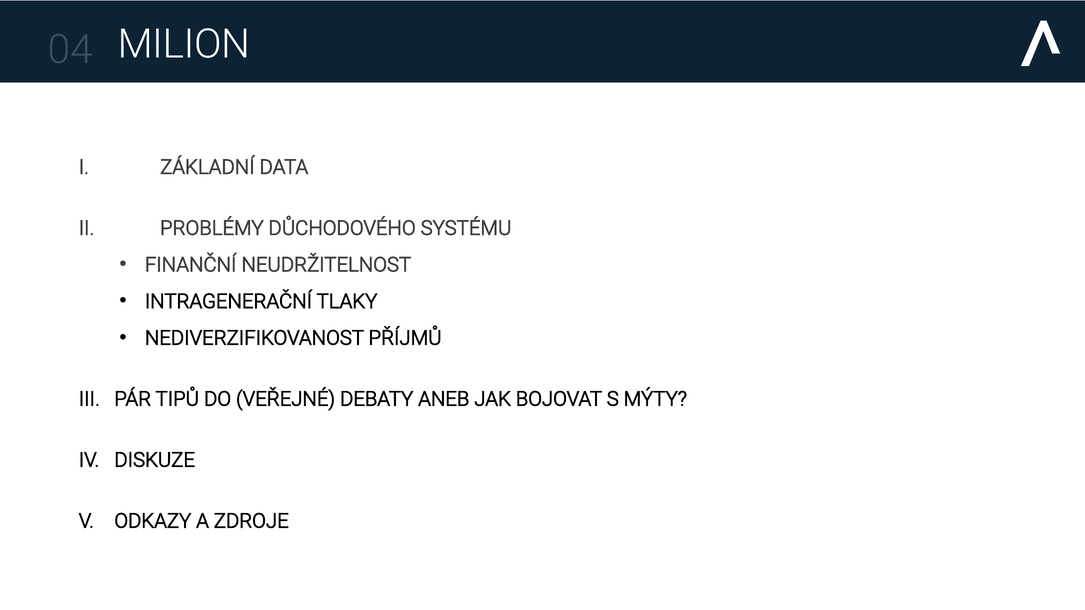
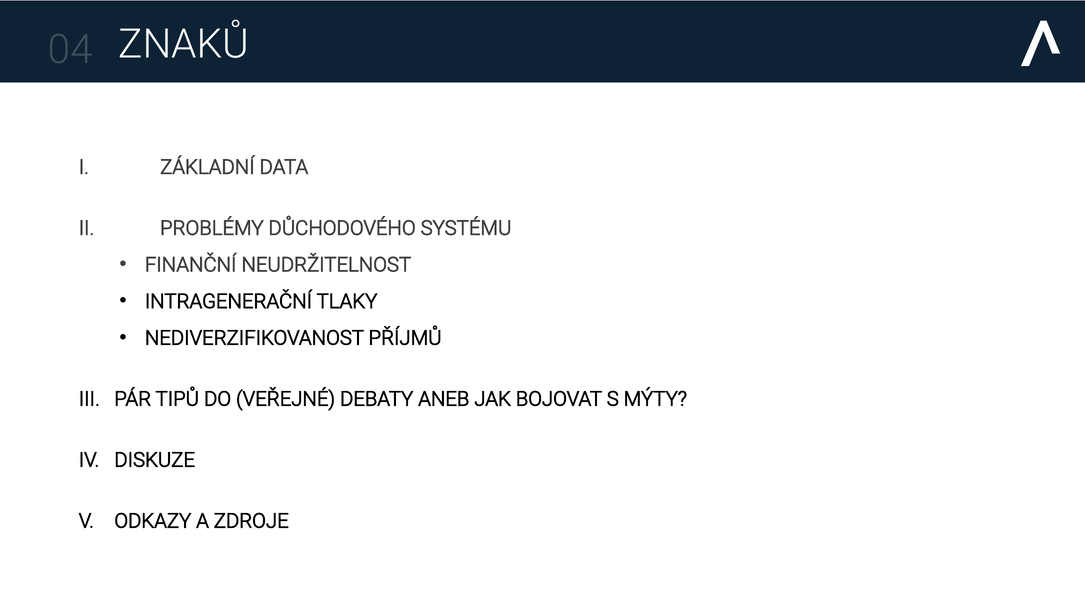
MILION: MILION -> ZNAKŮ (184, 44)
